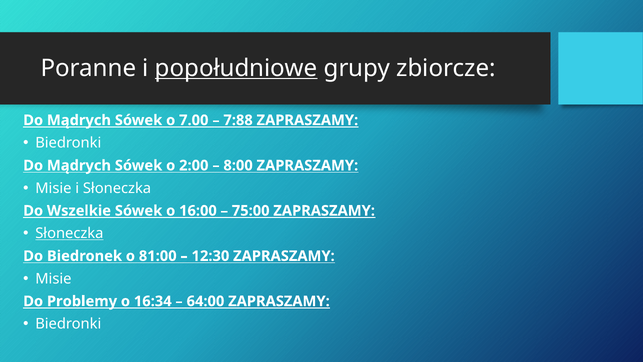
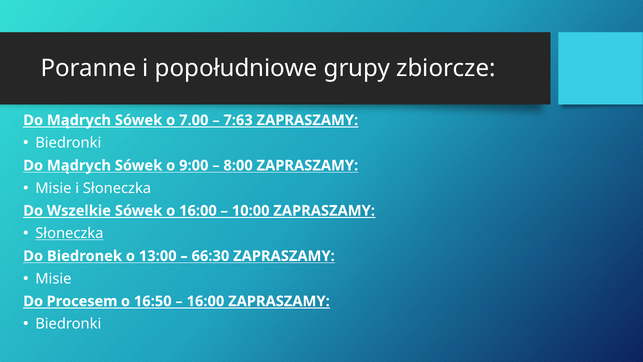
popołudniowe underline: present -> none (236, 68)
7:88: 7:88 -> 7:63 (238, 120)
2:00: 2:00 -> 9:00 (194, 165)
75:00: 75:00 -> 10:00 (251, 211)
81:00: 81:00 -> 13:00 (158, 256)
12:30: 12:30 -> 66:30 (210, 256)
Problemy: Problemy -> Procesem (82, 301)
16:34: 16:34 -> 16:50 (153, 301)
64:00: 64:00 -> 16:00 (205, 301)
